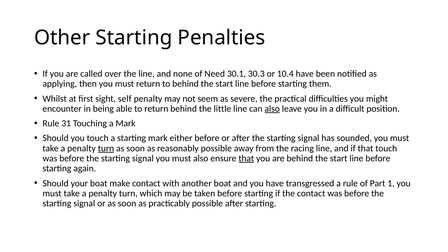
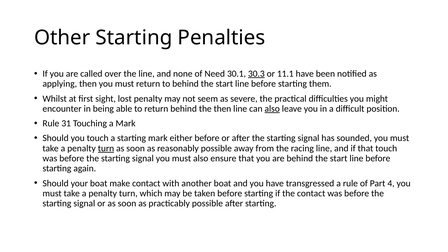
30.3 underline: none -> present (256, 74)
10.4: 10.4 -> 11.1 (285, 74)
self: self -> lost (125, 99)
the little: little -> then (222, 109)
that underline: present -> none (246, 158)
1: 1 -> 4 (391, 183)
